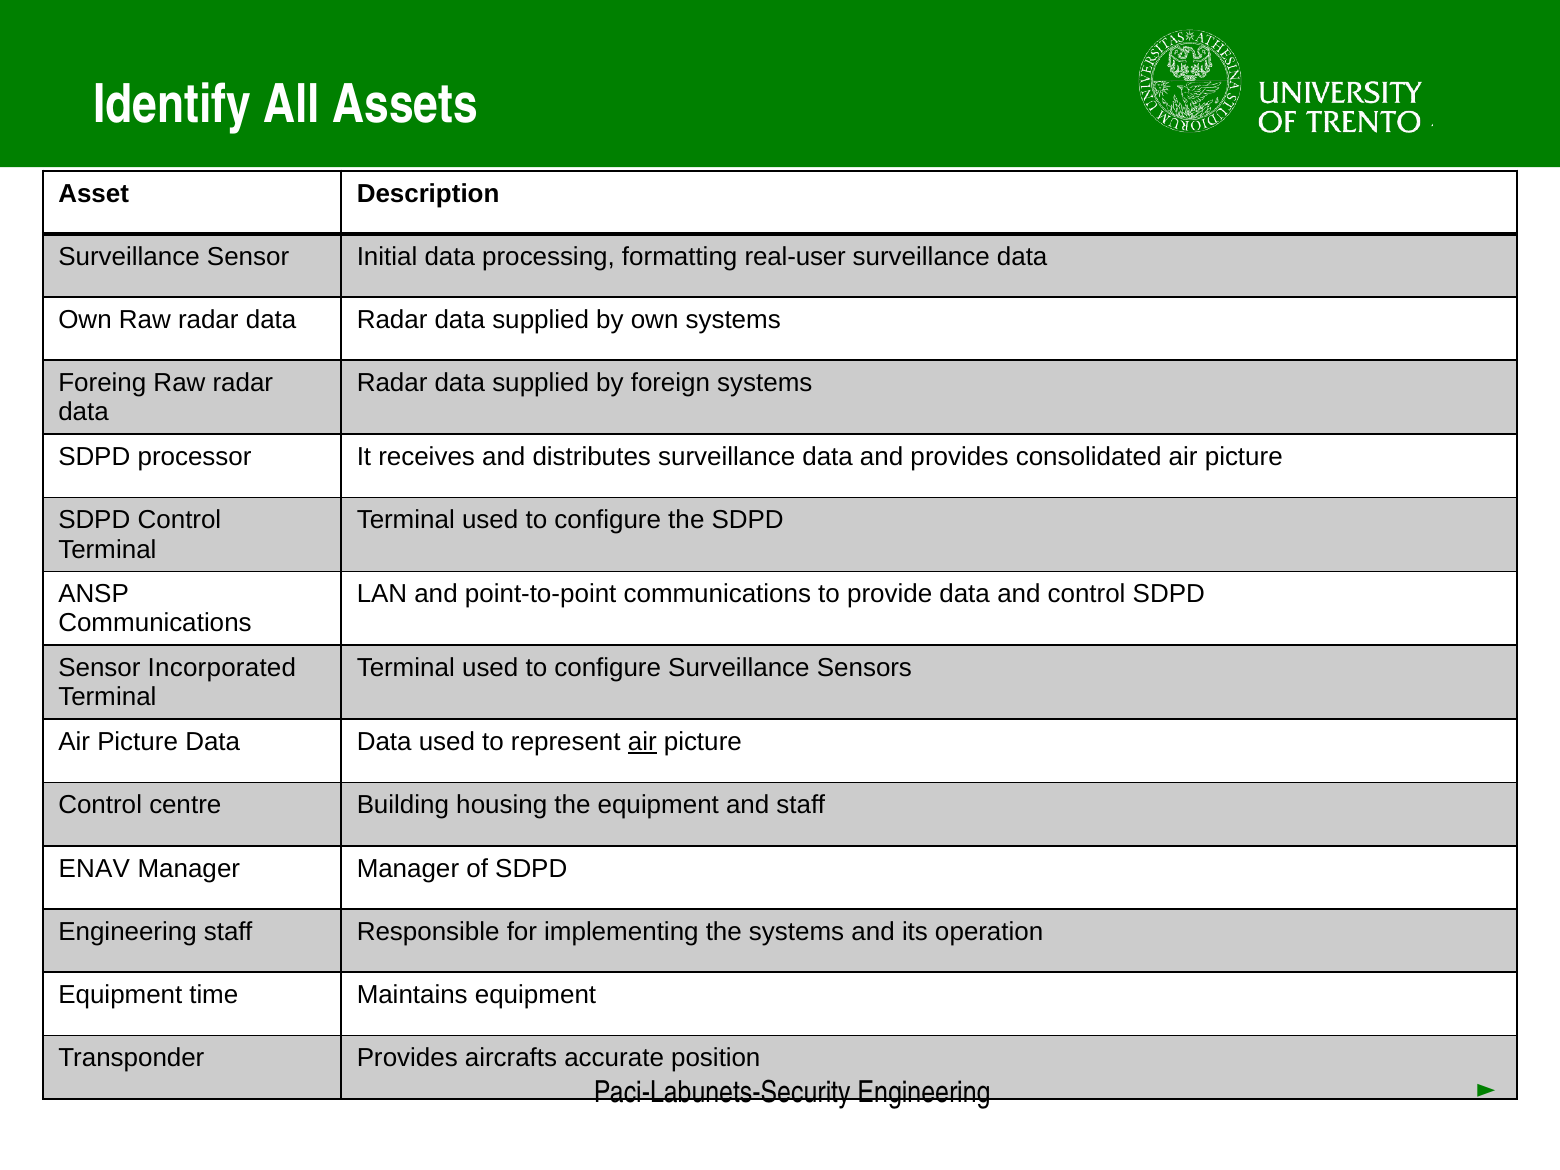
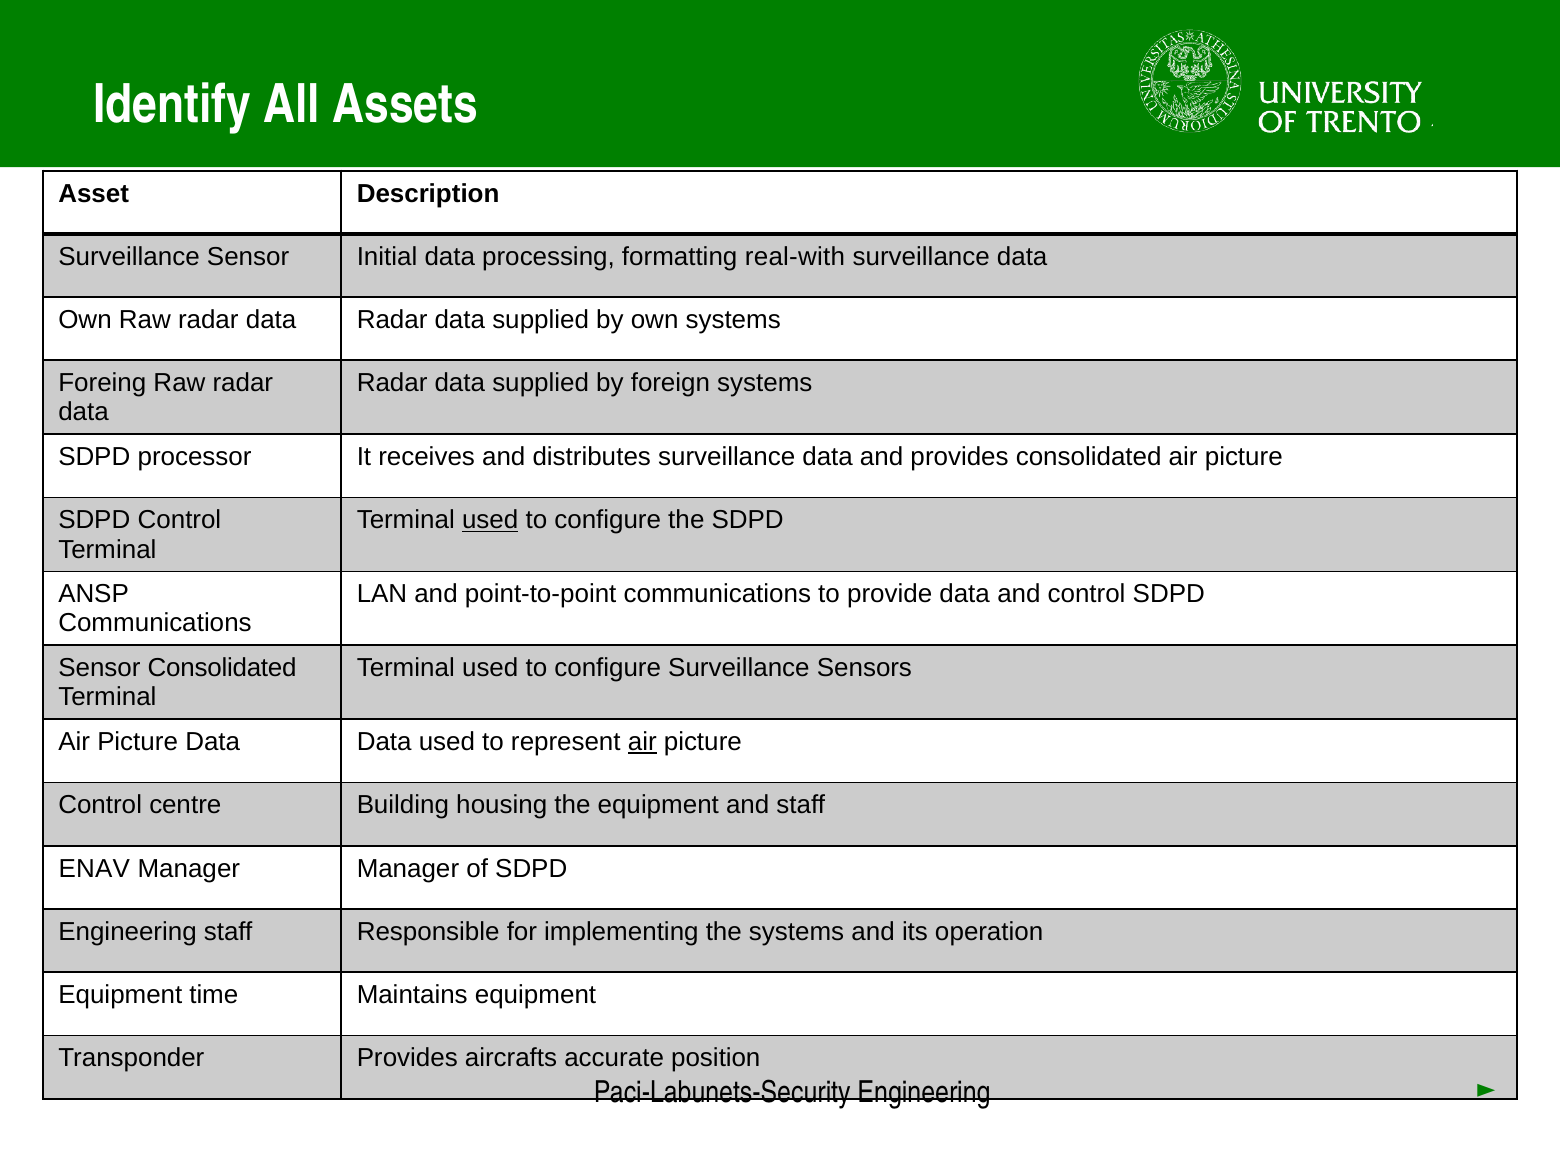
real-user: real-user -> real-with (795, 257)
used underline: none -> present (490, 520)
Sensor Incorporated: Incorporated -> Consolidated (222, 668)
